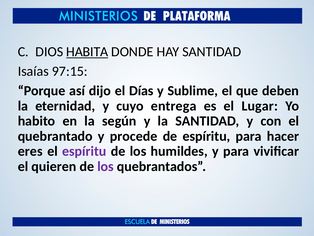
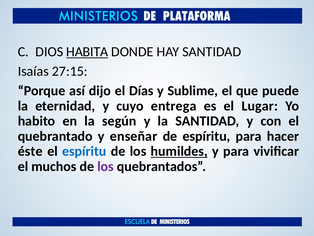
97:15: 97:15 -> 27:15 (70, 71)
deben: deben -> puede (281, 91)
procede: procede -> enseñar (134, 136)
eres: eres -> éste (30, 151)
espíritu colour: purple -> blue (84, 151)
humildes underline: none -> present (179, 151)
quieren: quieren -> muchos (54, 166)
